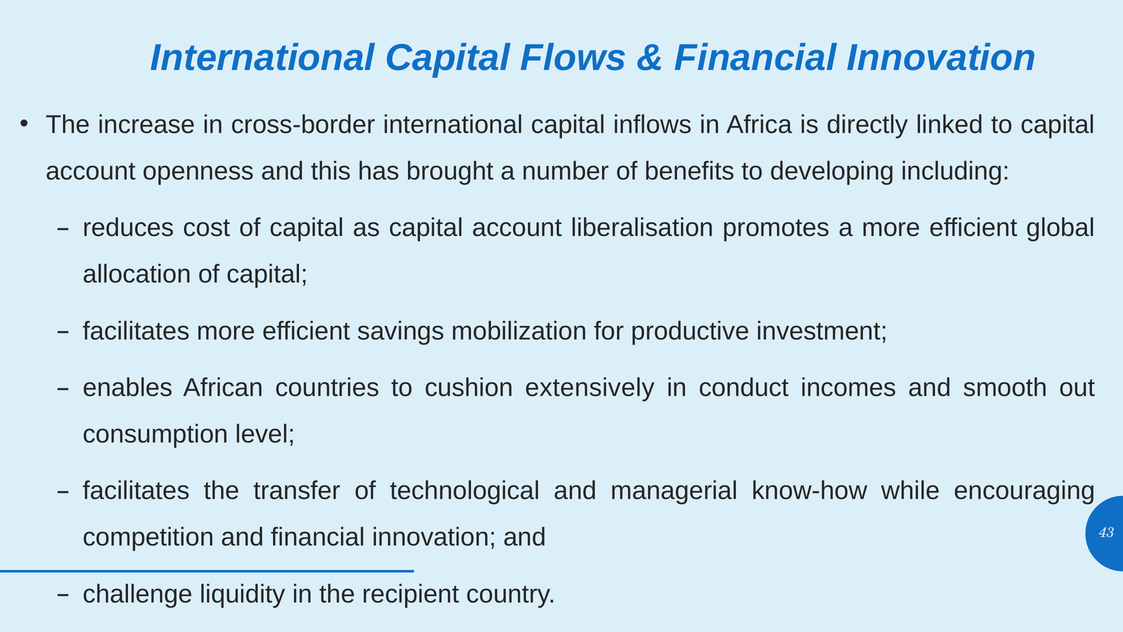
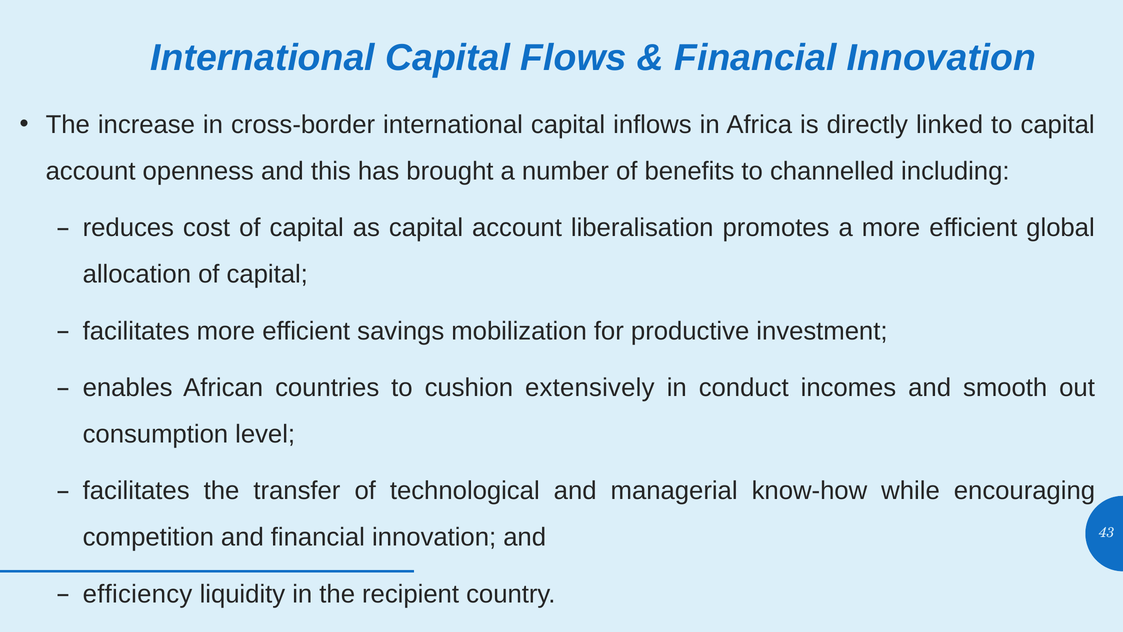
developing: developing -> channelled (832, 171)
challenge: challenge -> efficiency (137, 594)
